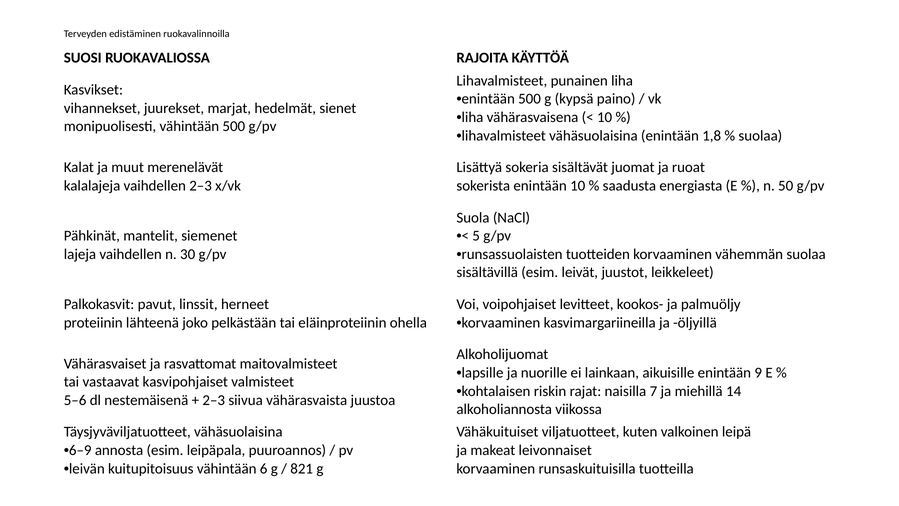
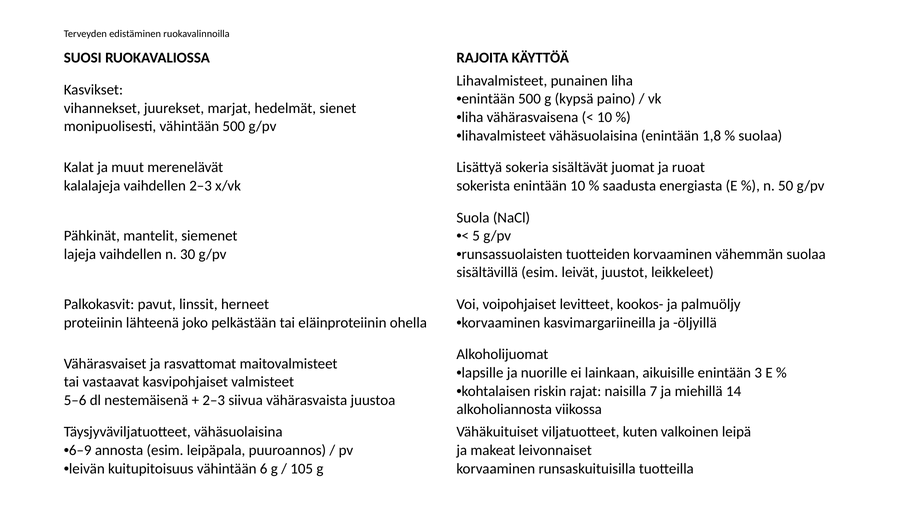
9: 9 -> 3 (758, 373)
821: 821 -> 105 (302, 468)
